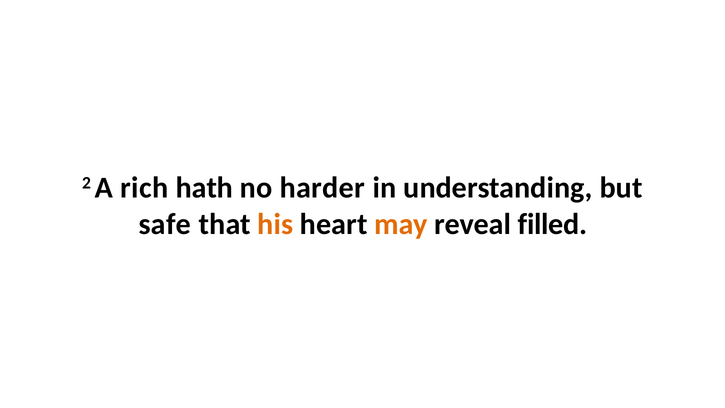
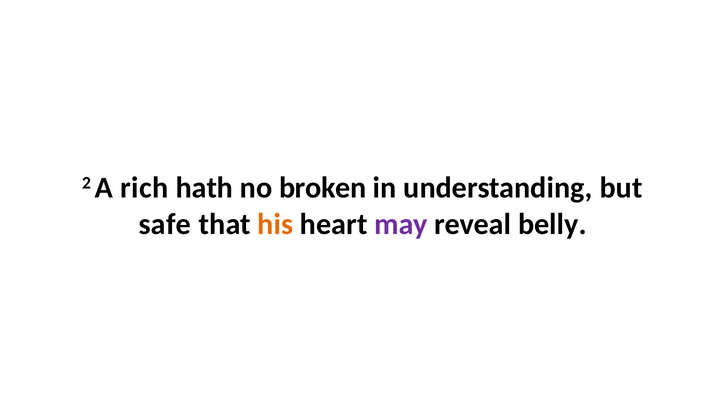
harder: harder -> broken (323, 188)
may colour: orange -> purple (401, 224)
filled: filled -> belly (552, 224)
